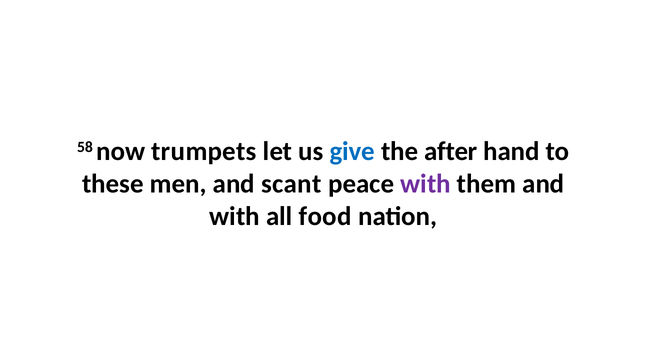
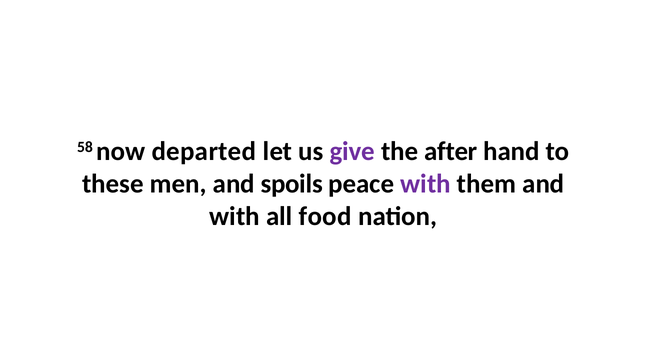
trumpets: trumpets -> departed (204, 151)
give colour: blue -> purple (352, 151)
scant: scant -> spoils (292, 184)
